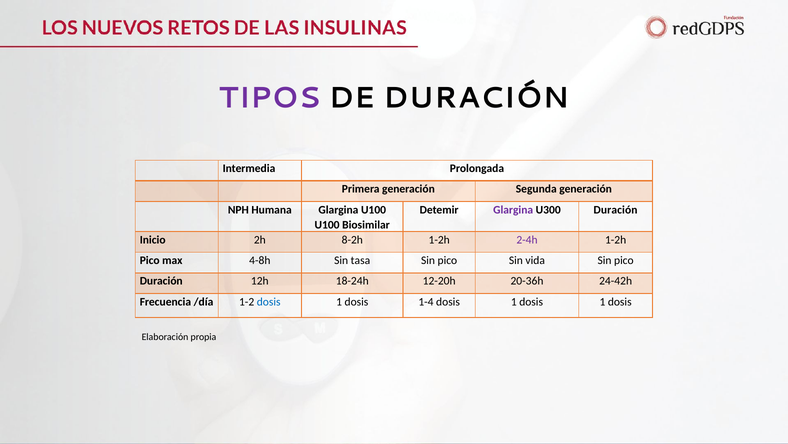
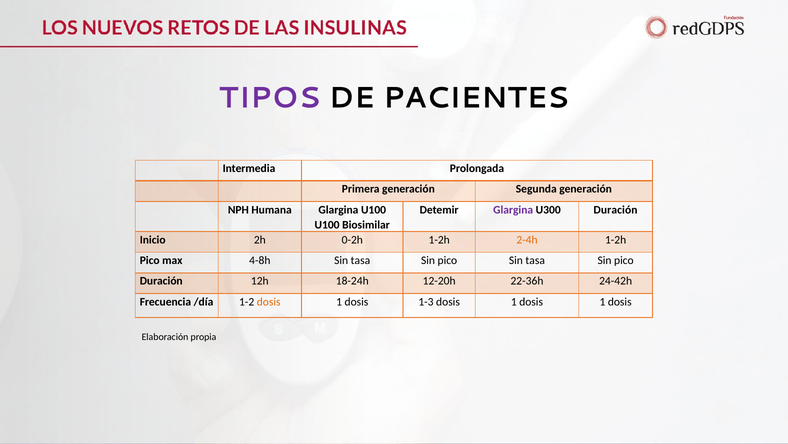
DE DURACIÓN: DURACIÓN -> PACIENTES (476, 98)
8-2h: 8-2h -> 0-2h (352, 239)
2-4h colour: purple -> orange (527, 239)
pico Sin vida: vida -> tasa (535, 260)
20-36h: 20-36h -> 22-36h (527, 281)
dosis colour: blue -> orange (269, 301)
1-4: 1-4 -> 1-3 (426, 301)
